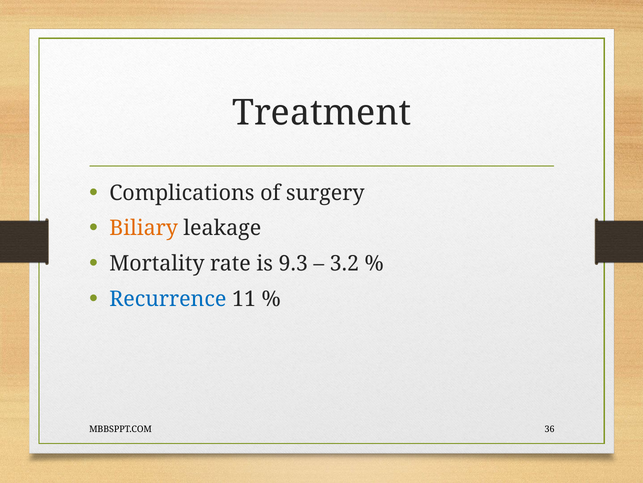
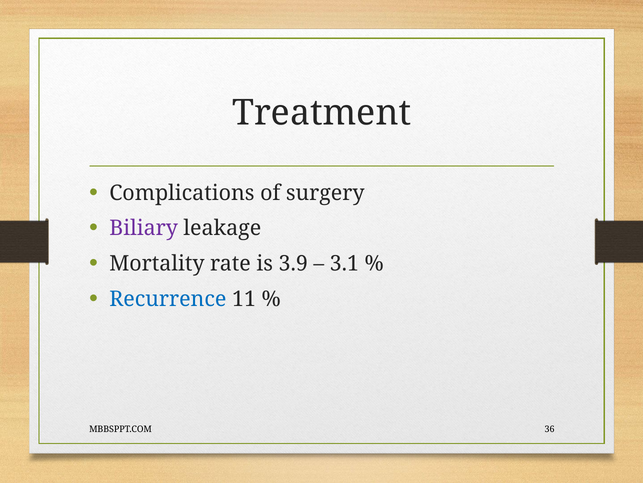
Biliary colour: orange -> purple (144, 228)
9.3: 9.3 -> 3.9 (293, 263)
3.2: 3.2 -> 3.1 (344, 263)
